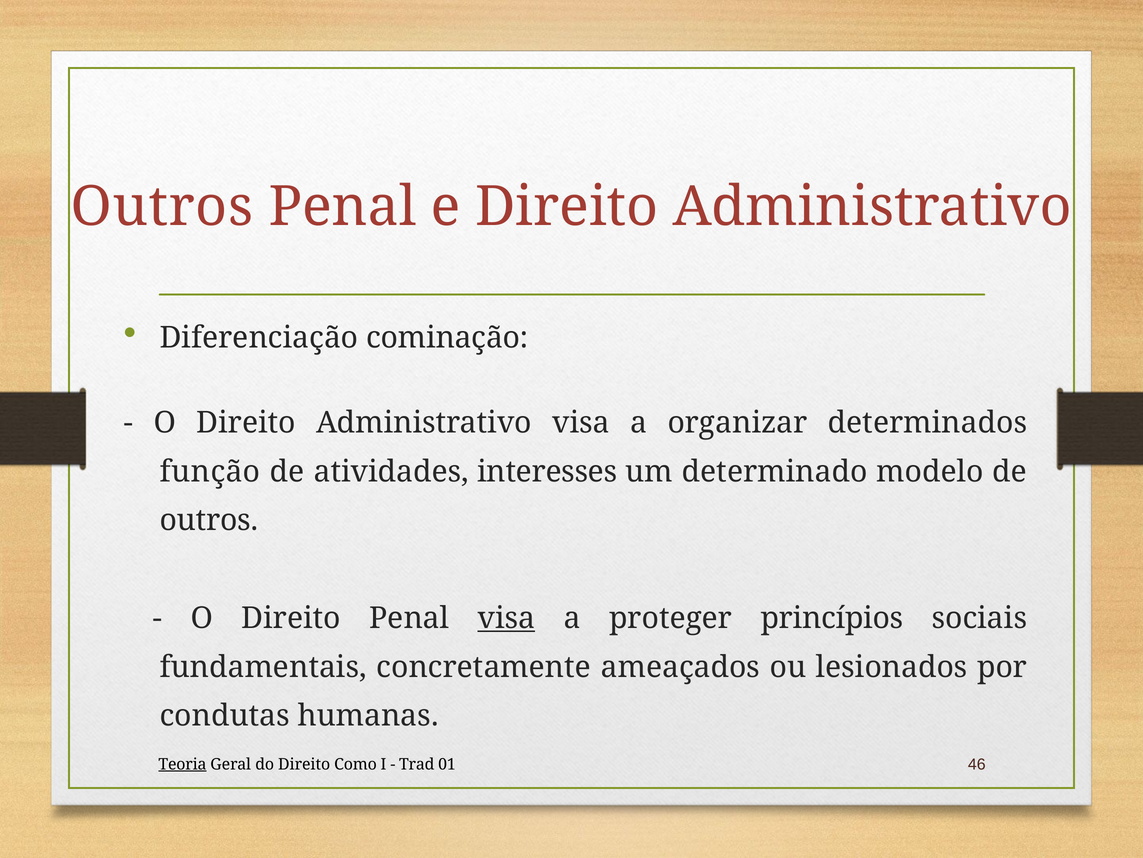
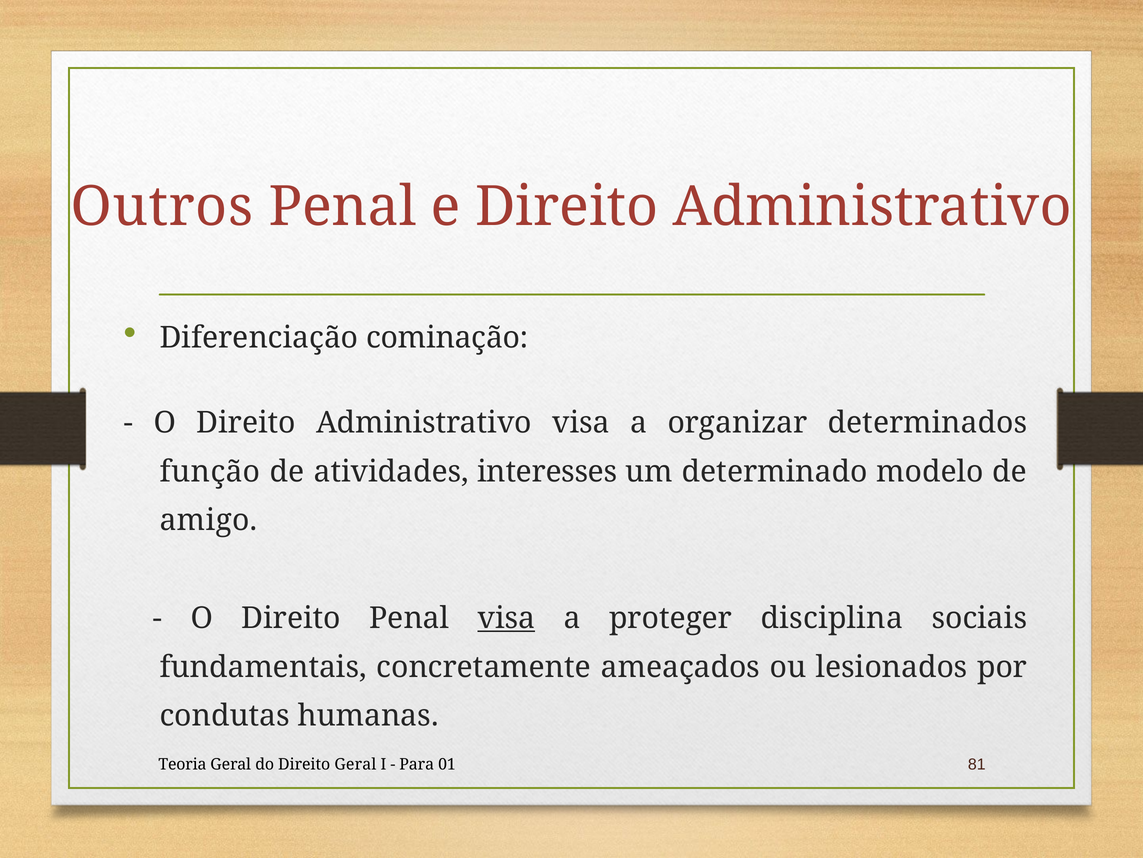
outros: outros -> amigo (209, 520)
princípios: princípios -> disciplina (832, 618)
Teoria underline: present -> none (182, 764)
Direito Como: Como -> Geral (355, 764)
Trad: Trad -> Para (417, 764)
46: 46 -> 81 (977, 764)
